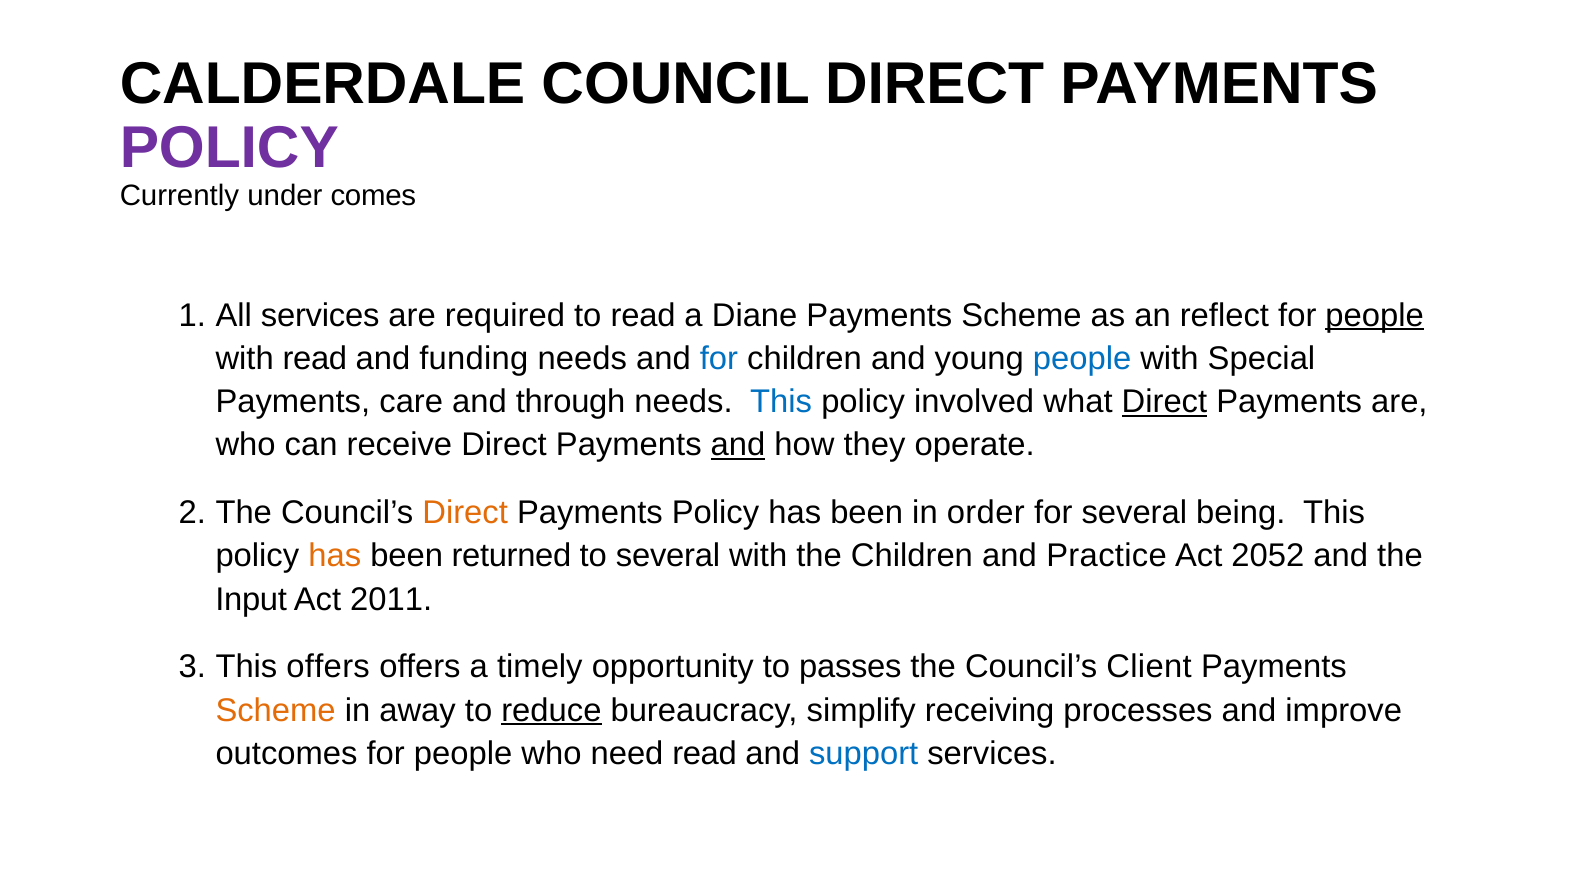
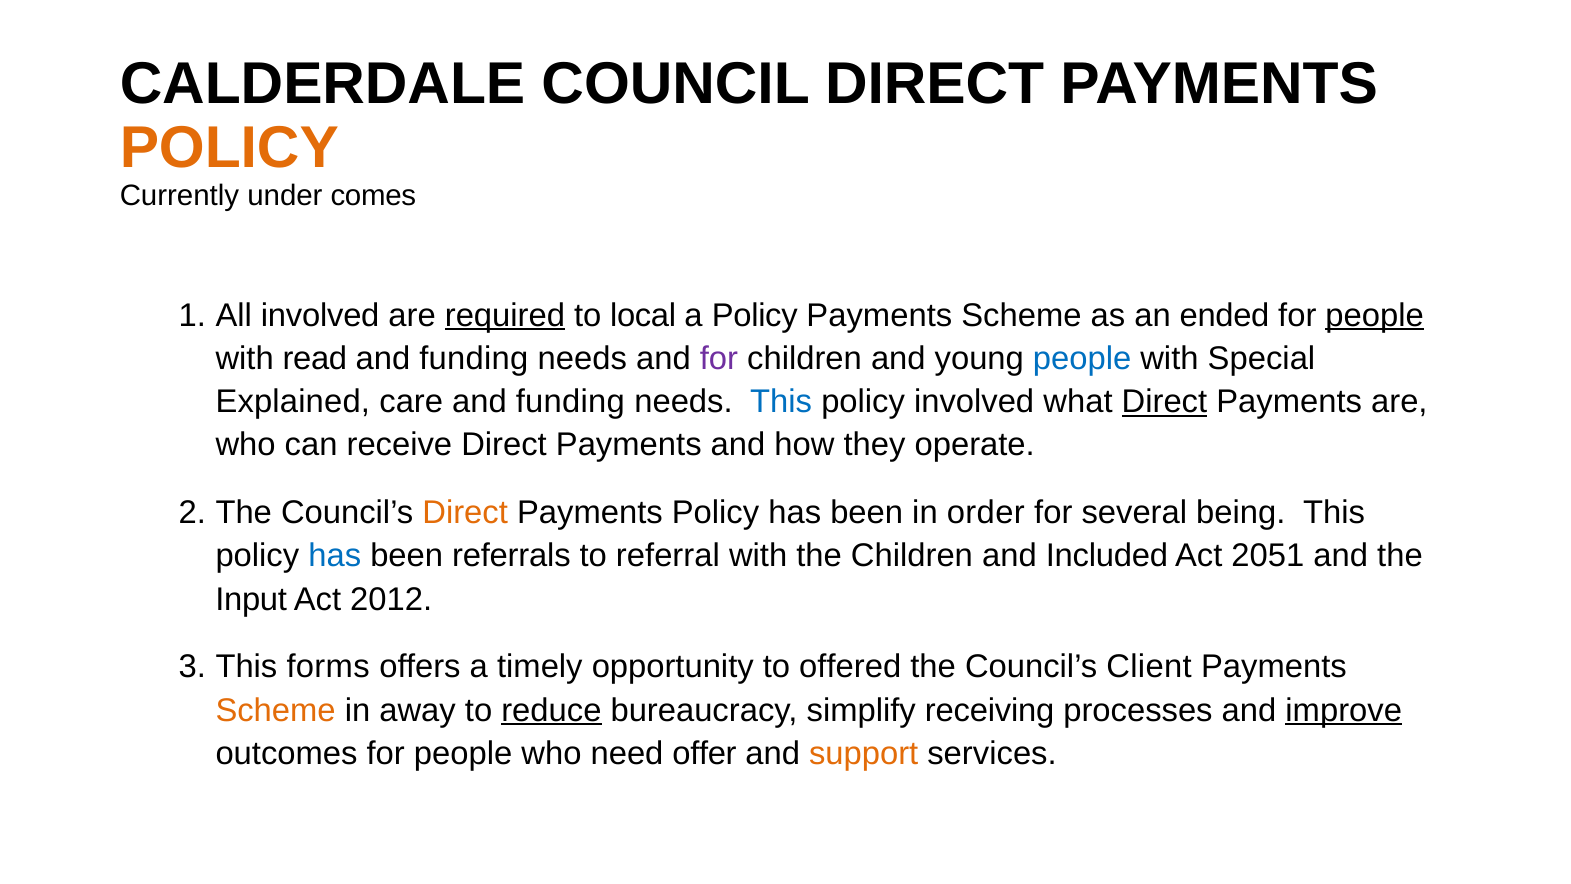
POLICY colour: purple -> orange (229, 148)
All services: services -> involved (320, 315)
required underline: none -> present (505, 315)
to read: read -> local (643, 315)
a Diane: Diane -> Policy (755, 315)
reflect: reflect -> ended (1225, 315)
for colour: blue -> purple (719, 358)
Payments: Payments -> Explained (293, 402)
care and through: through -> funding (570, 402)
and underline: present -> none (738, 445)
has colour: orange -> blue (335, 556)
returned: returned -> referrals (511, 556)
to several: several -> referral (668, 556)
Practice: Practice -> Included (1107, 556)
2052: 2052 -> 2051 (1268, 556)
2011: 2011 -> 2012 (391, 599)
This offers: offers -> forms (328, 667)
passes: passes -> offered (850, 667)
improve underline: none -> present (1344, 710)
need read: read -> offer (705, 753)
support colour: blue -> orange (864, 753)
